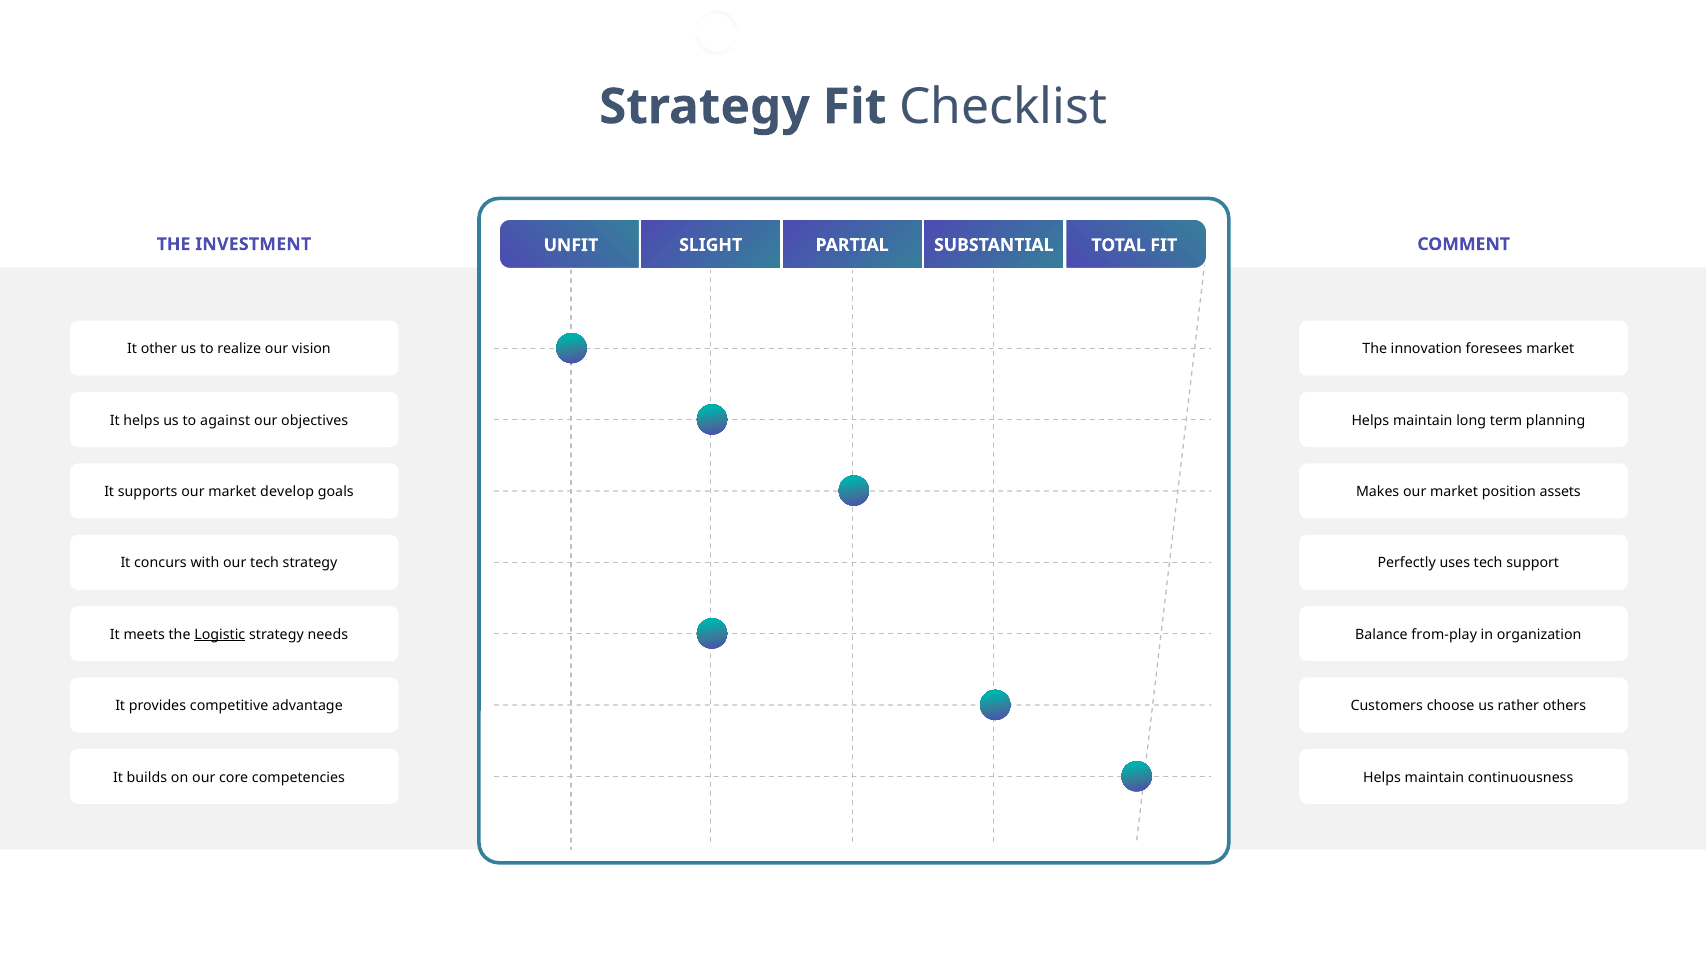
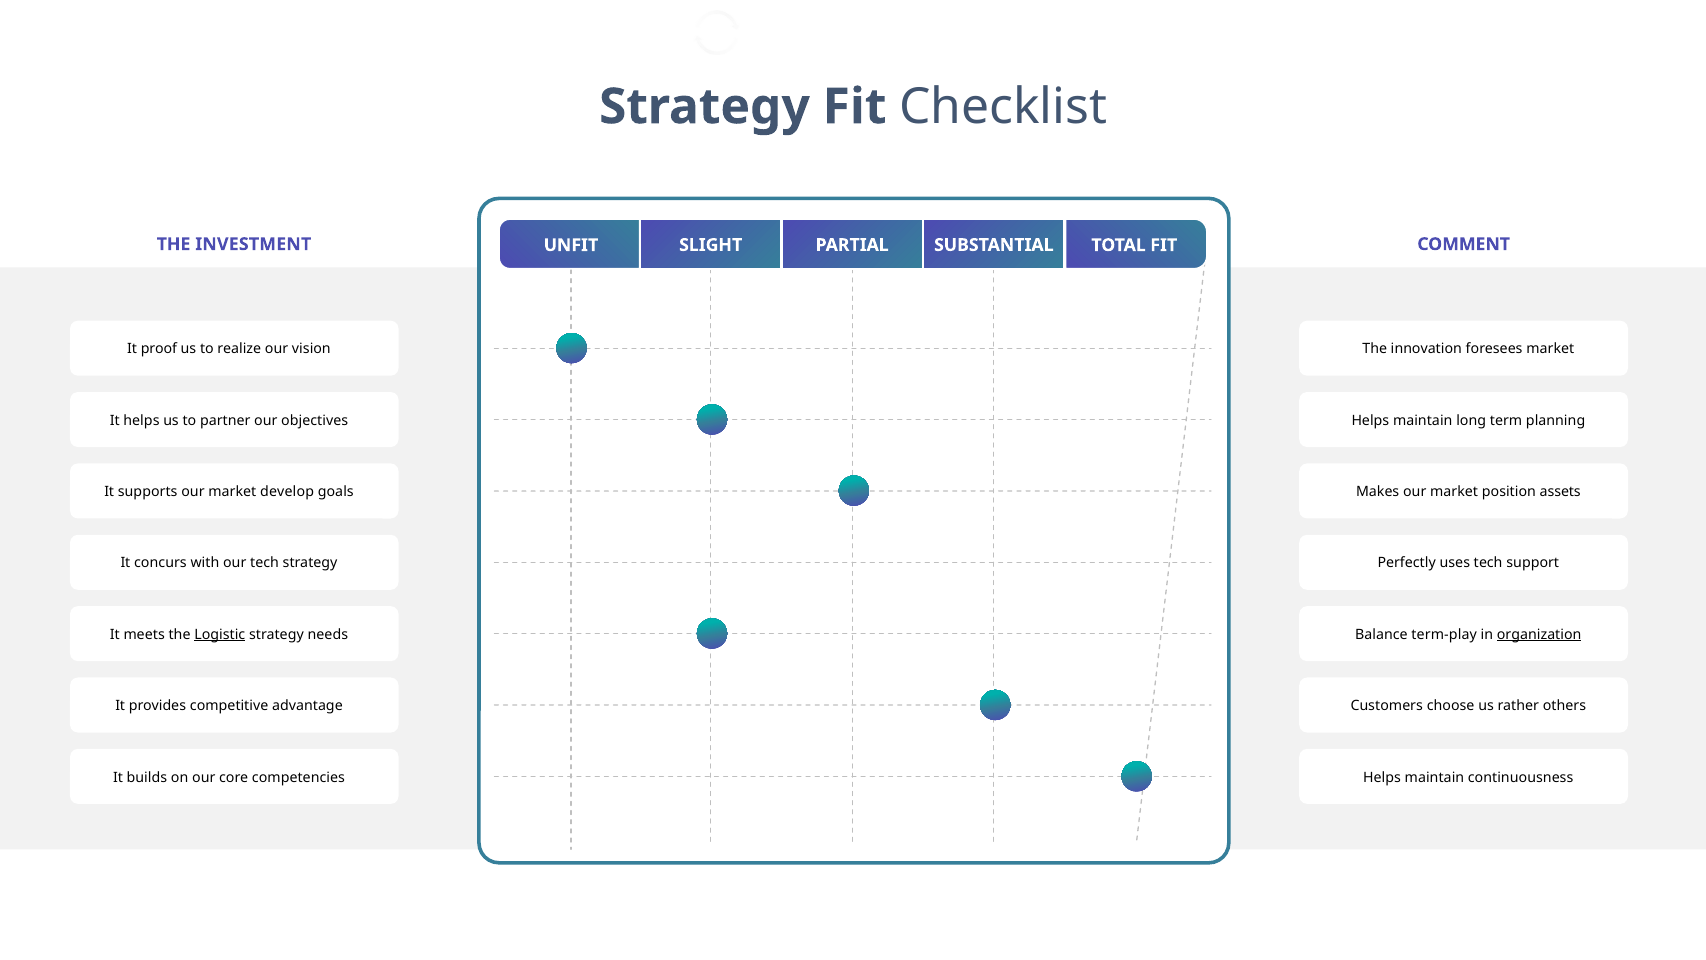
other: other -> proof (159, 349)
against: against -> partner (225, 420)
from-play: from-play -> term-play (1444, 634)
organization underline: none -> present (1539, 634)
